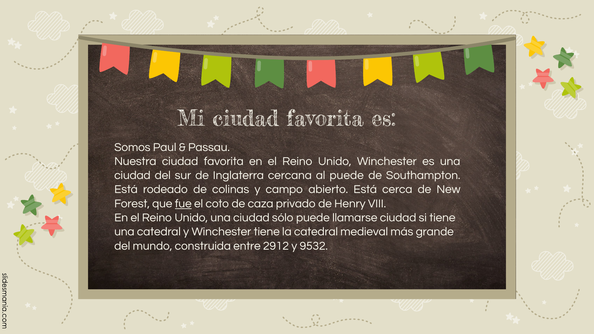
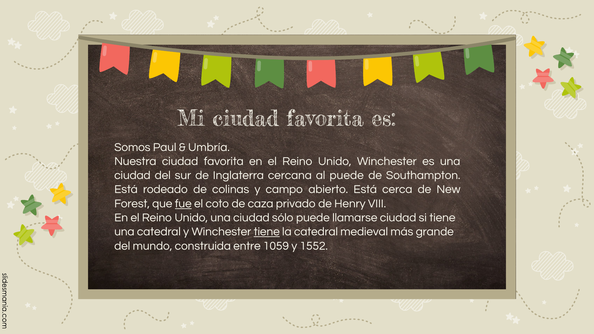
Passau: Passau -> Umbría (209, 147)
tiene underline: none -> present (267, 232)
2912: 2912 -> 1059 (276, 246)
9532: 9532 -> 1552 (314, 246)
